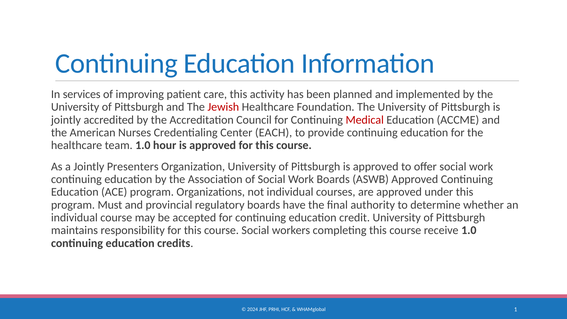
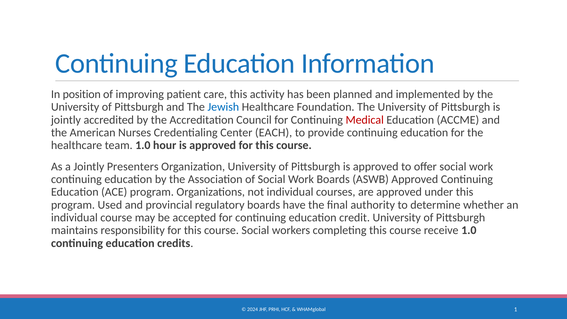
services: services -> position (82, 94)
Jewish colour: red -> blue (223, 107)
Must: Must -> Used (110, 205)
